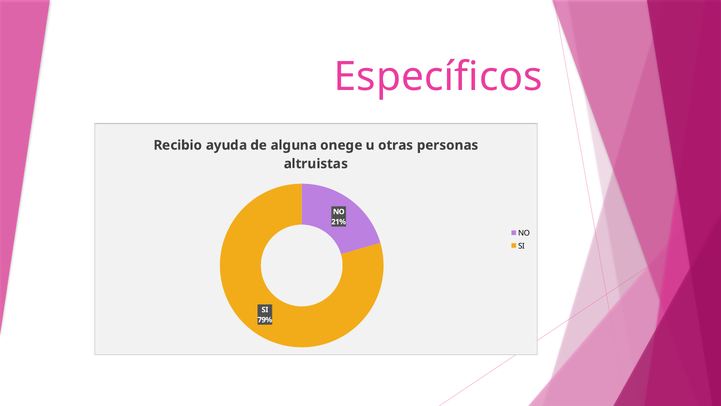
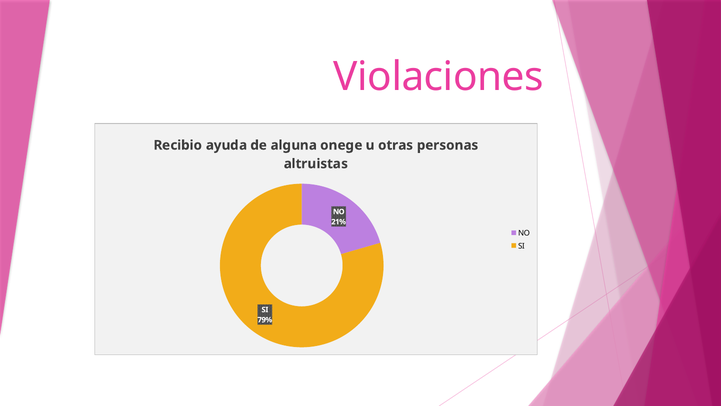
Específicos: Específicos -> Violaciones (439, 77)
